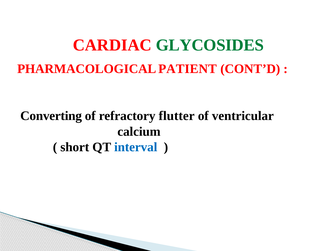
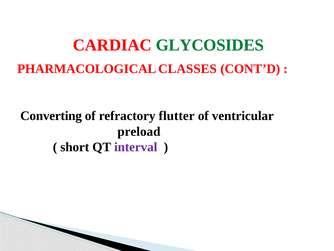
PATIENT: PATIENT -> CLASSES (187, 69)
calcium: calcium -> preload (139, 131)
interval colour: blue -> purple (136, 147)
